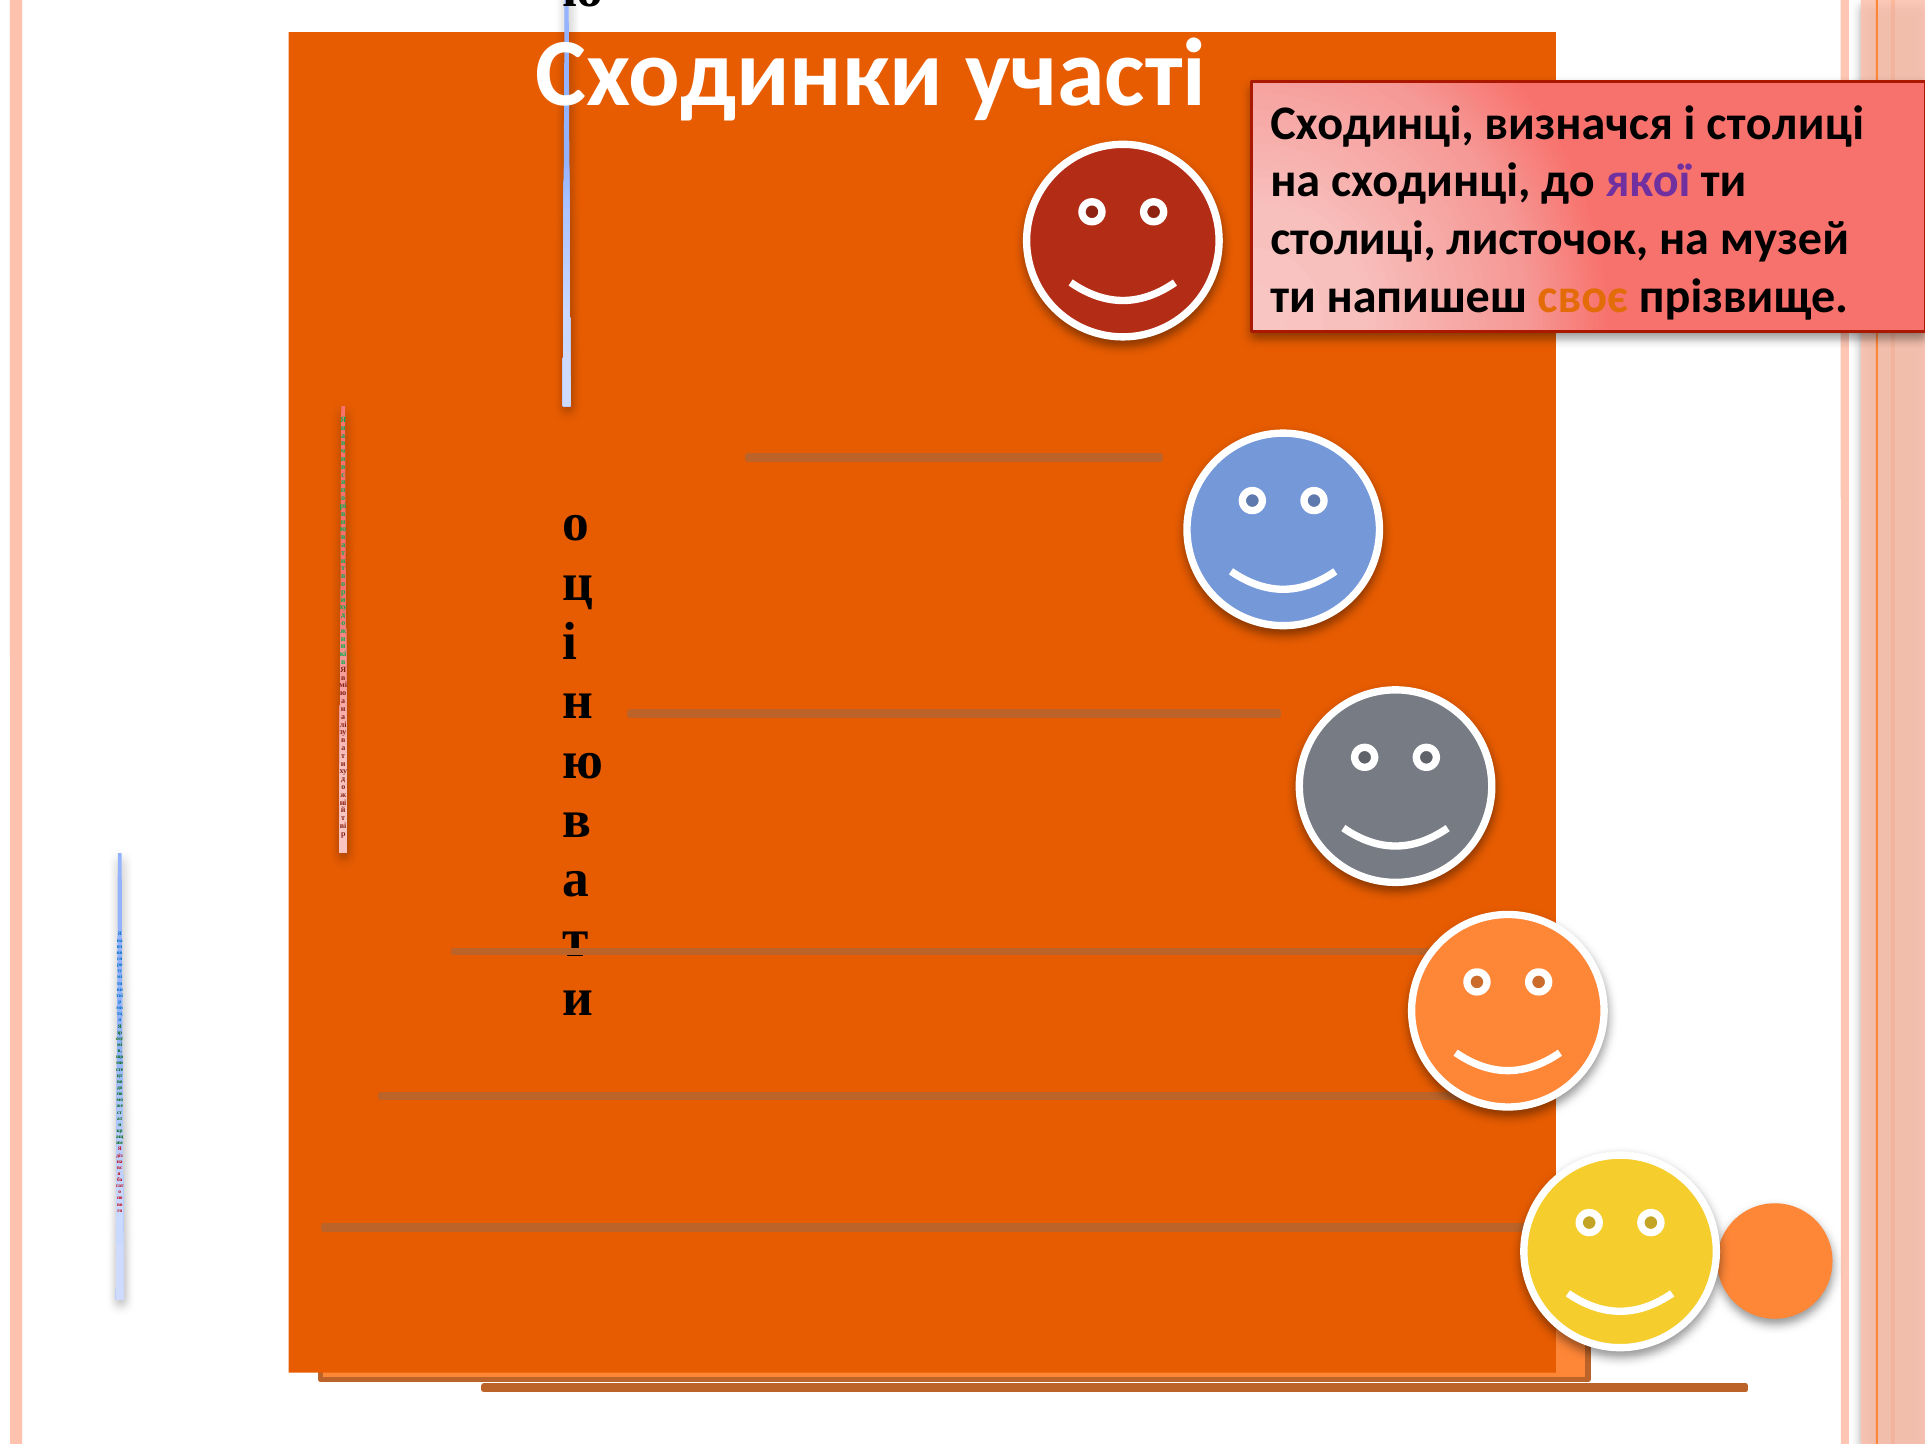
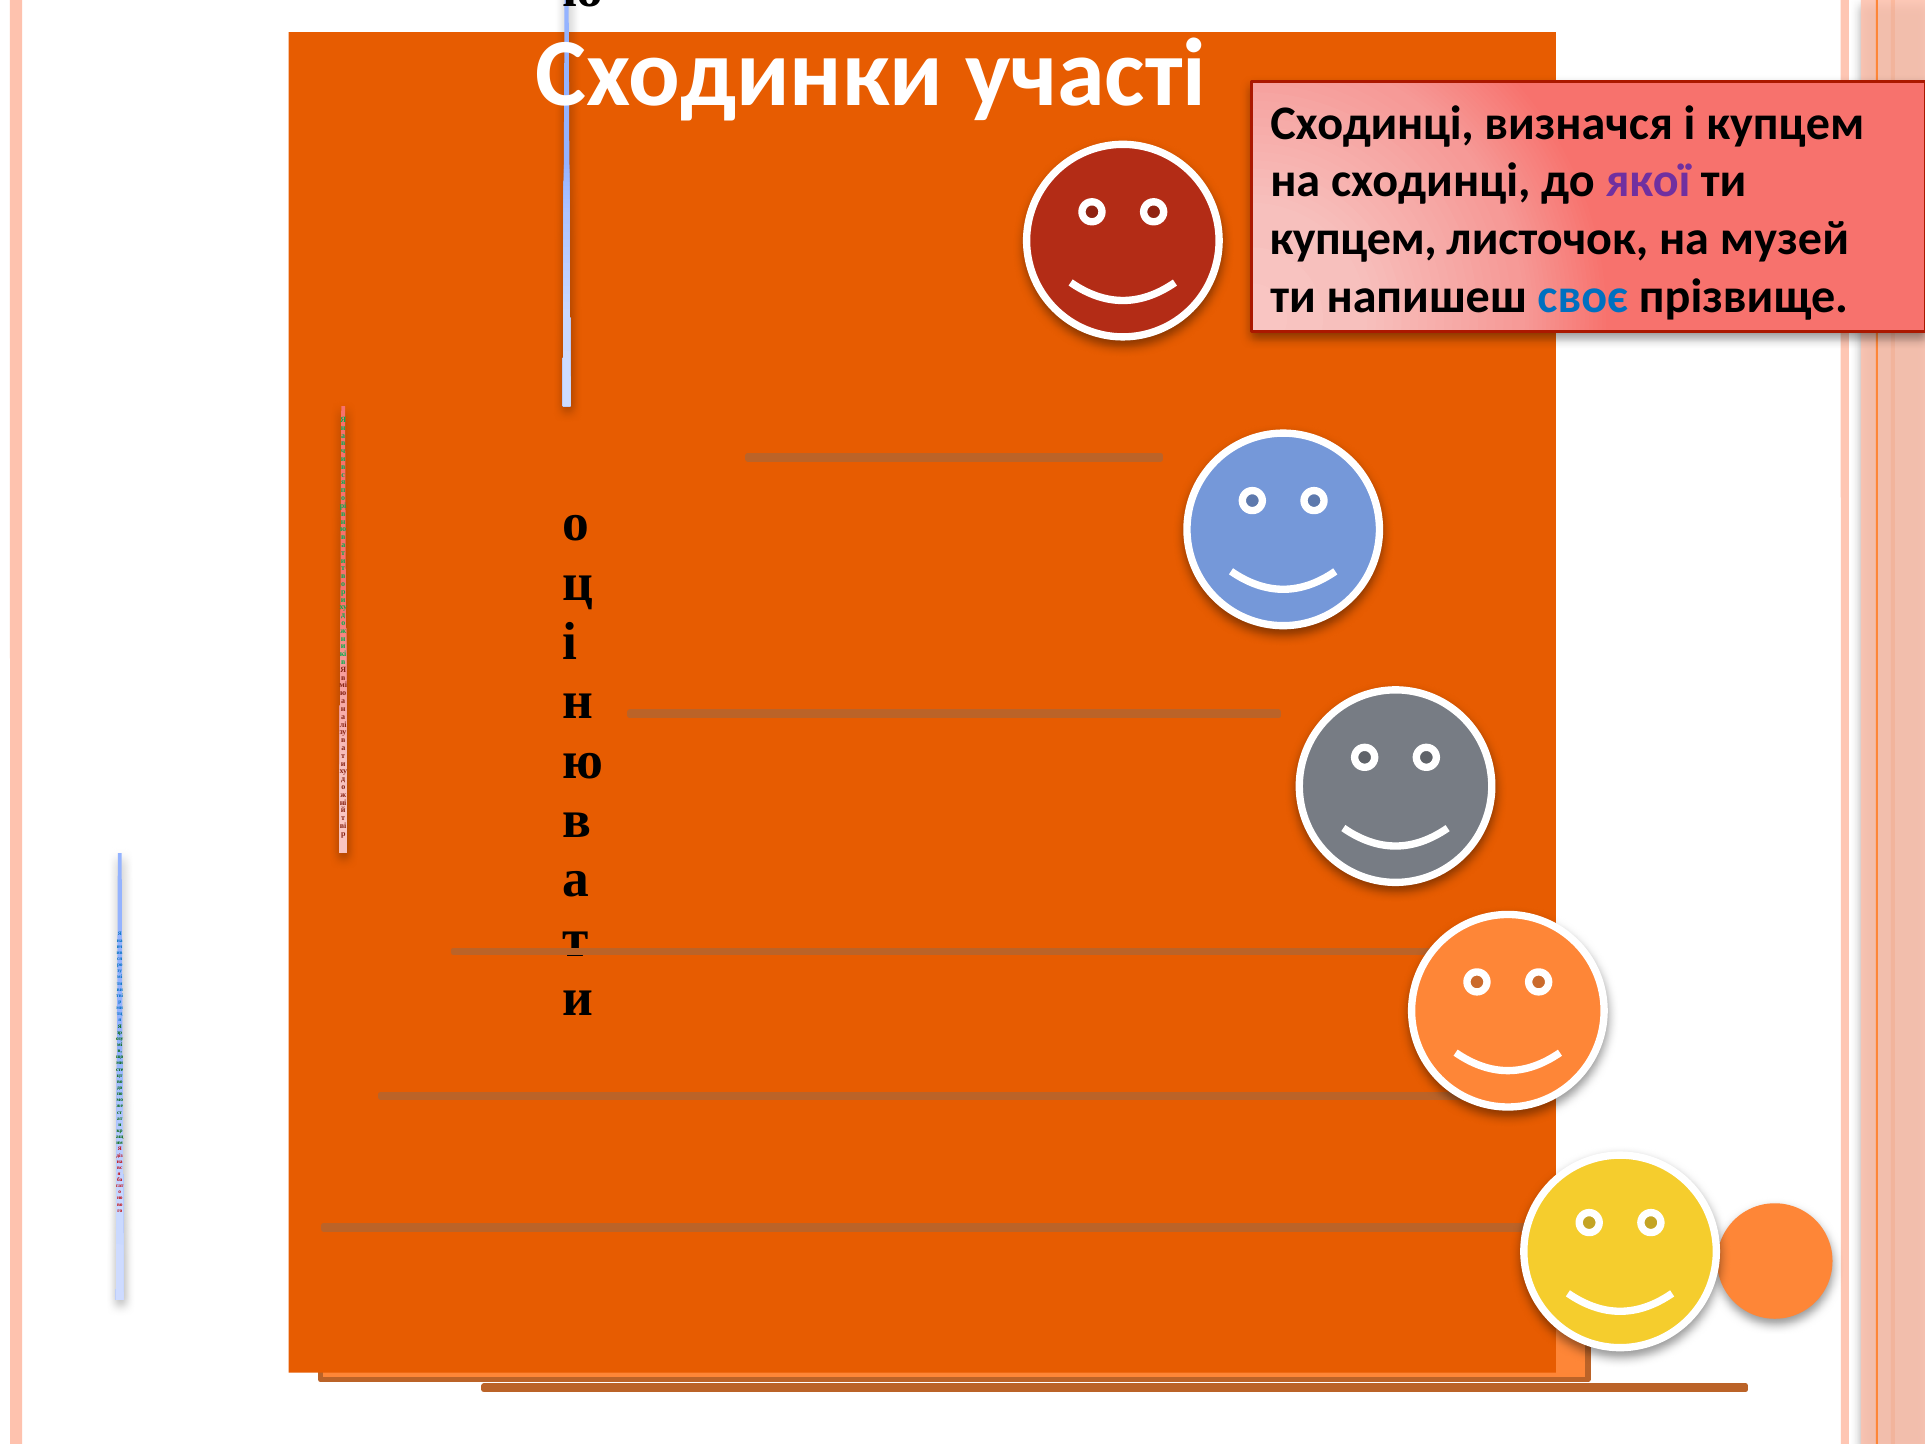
і столиці: столиці -> купцем (1785, 123)
столиці: столиці -> купцем (1353, 239)
своє colour: orange -> blue (1583, 296)
